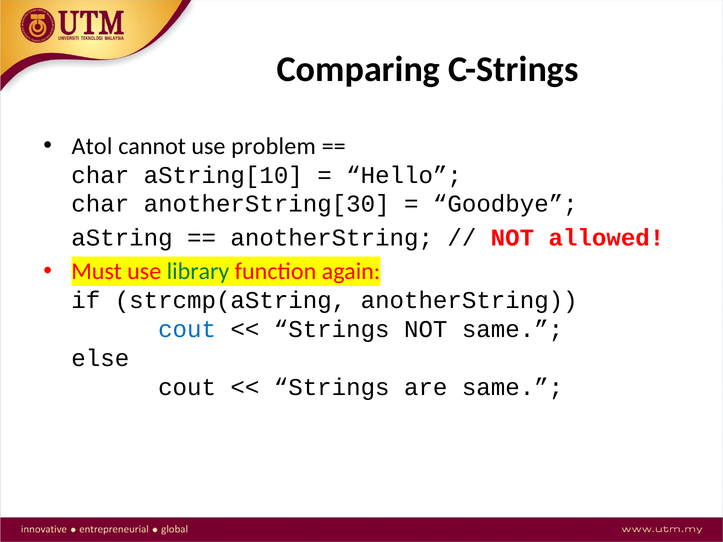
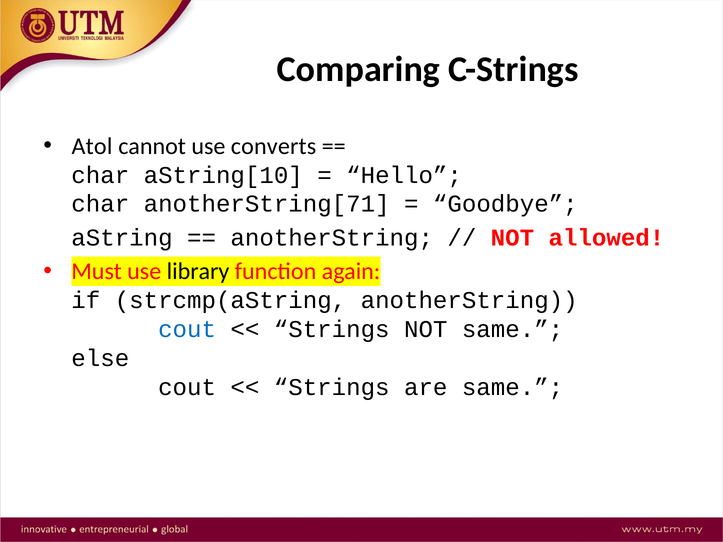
problem: problem -> converts (274, 146)
anotherString[30: anotherString[30 -> anotherString[71 (267, 204)
library colour: green -> black (198, 272)
